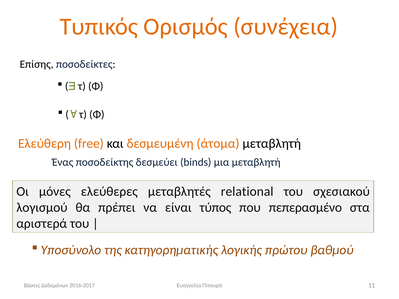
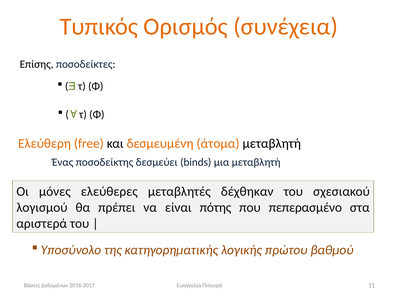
relational: relational -> δέχθηκαν (247, 192)
τύπος: τύπος -> πότης (215, 208)
